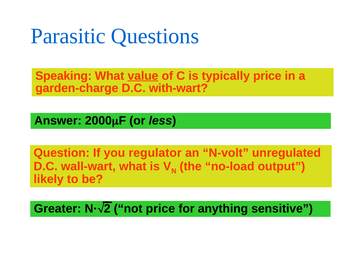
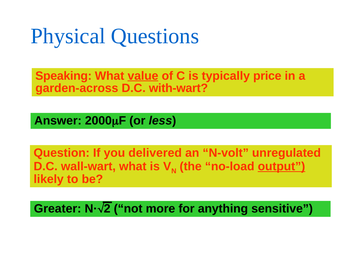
Parasitic: Parasitic -> Physical (68, 36)
garden-charge: garden-charge -> garden-across (77, 88)
regulator: regulator -> delivered (155, 153)
output underline: none -> present (281, 166)
not price: price -> more (160, 208)
